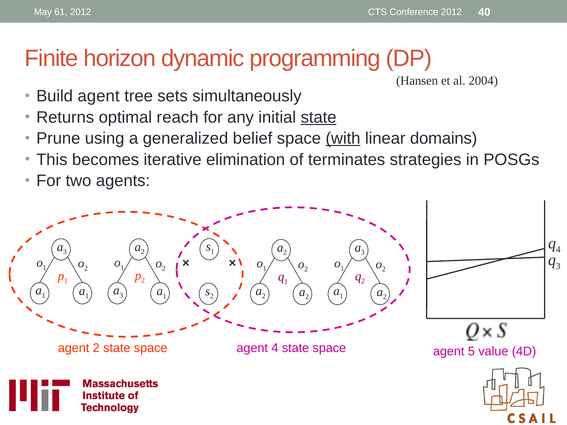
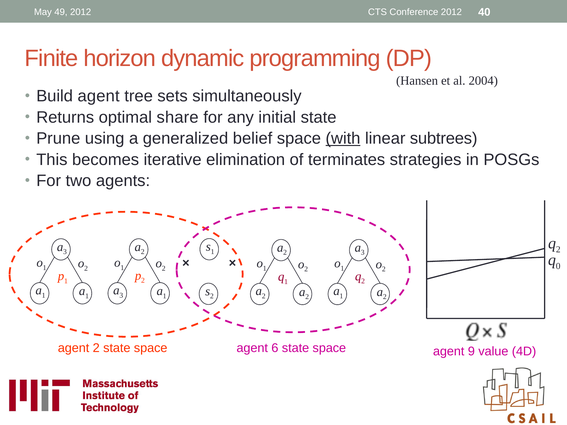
61: 61 -> 49 (61, 12)
reach: reach -> share (178, 117)
state underline: present -> none (319, 117)
domains: domains -> subtrees (444, 138)
4: 4 -> 2 (558, 250)
3: 3 -> 0 (558, 266)
agent 4: 4 -> 6 (275, 348)
5: 5 -> 9 (471, 351)
